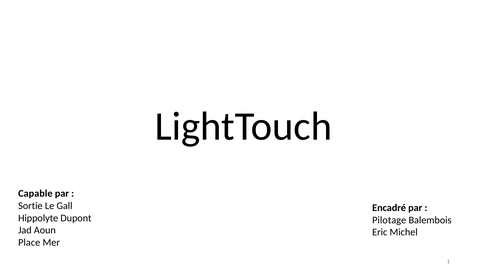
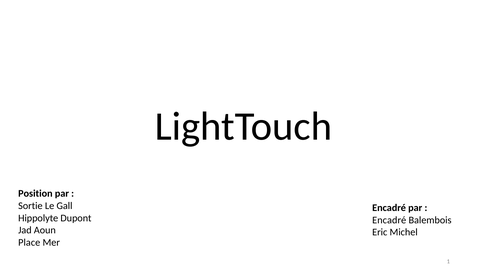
Capable: Capable -> Position (35, 194)
Pilotage: Pilotage -> Encadré (389, 220)
